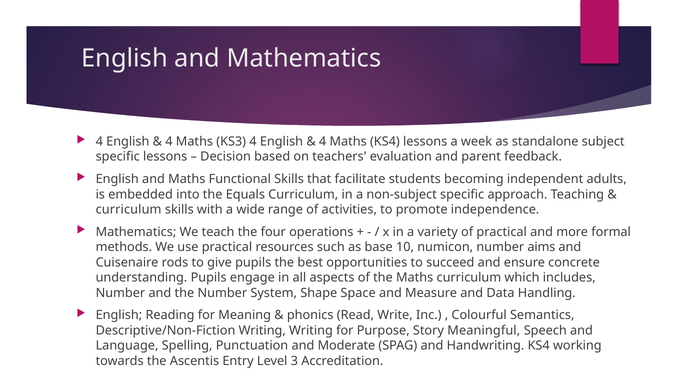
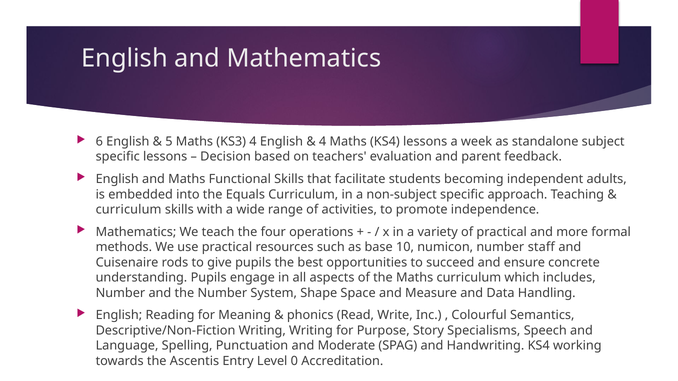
4: 4 -> 6 (99, 142)
4: 4 -> 5 (169, 142)
aims: aims -> staff (541, 247)
Meaningful: Meaningful -> Specialisms (484, 331)
3: 3 -> 0 (294, 361)
